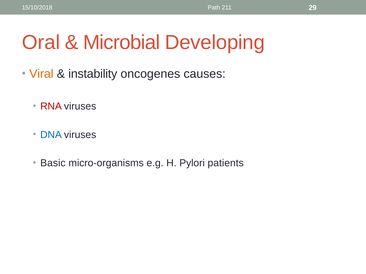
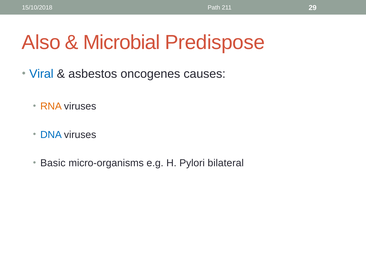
Oral: Oral -> Also (41, 43)
Developing: Developing -> Predispose (215, 43)
Viral colour: orange -> blue (41, 74)
instability: instability -> asbestos (93, 74)
RNA colour: red -> orange (51, 106)
patients: patients -> bilateral (226, 163)
